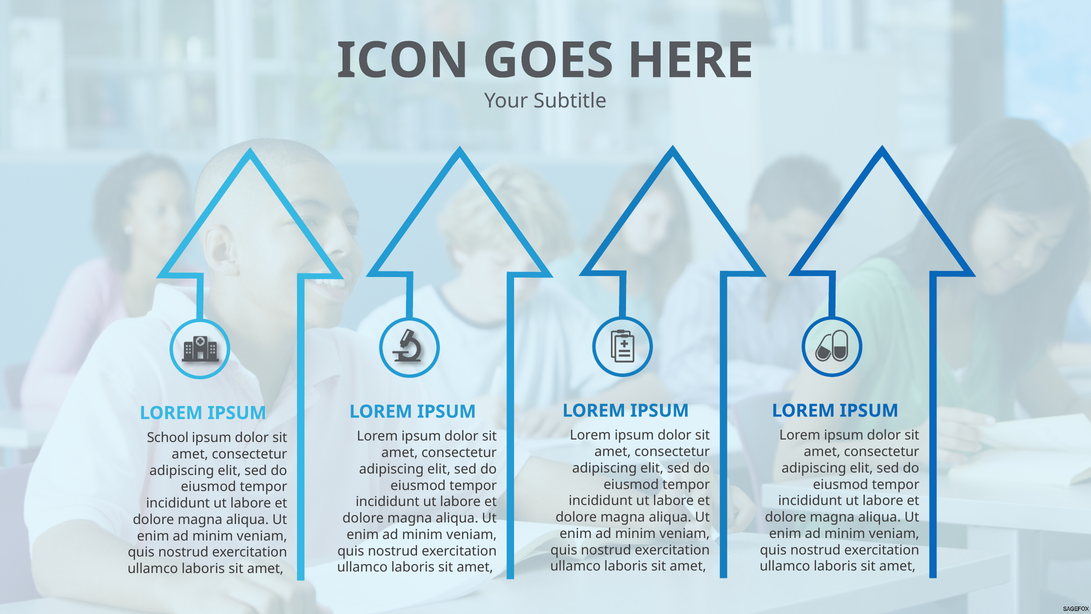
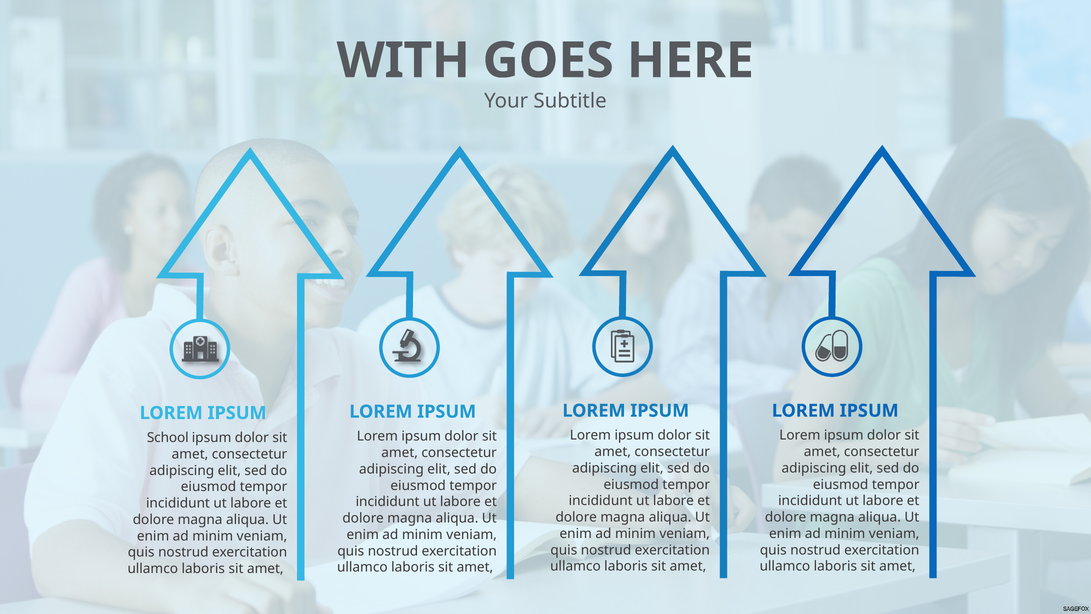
ICON: ICON -> WITH (403, 61)
